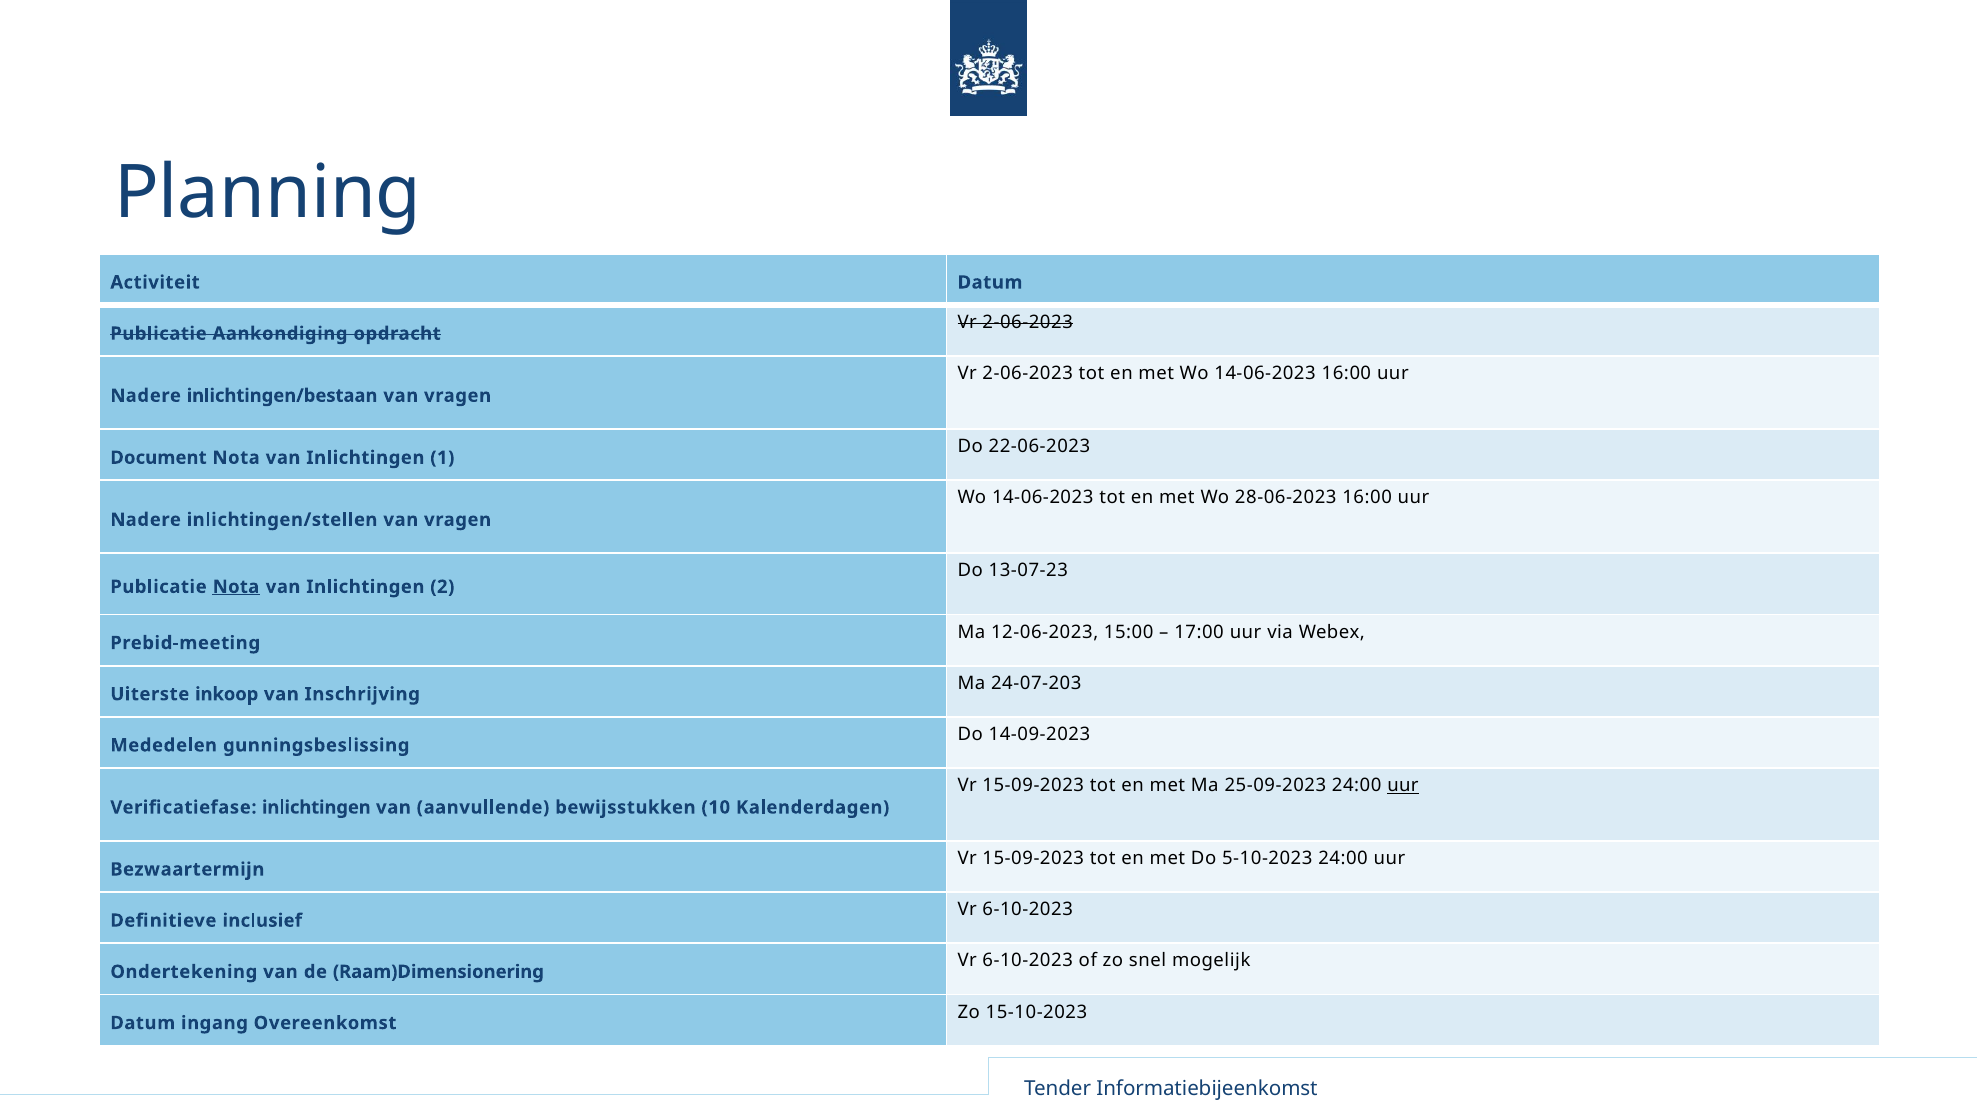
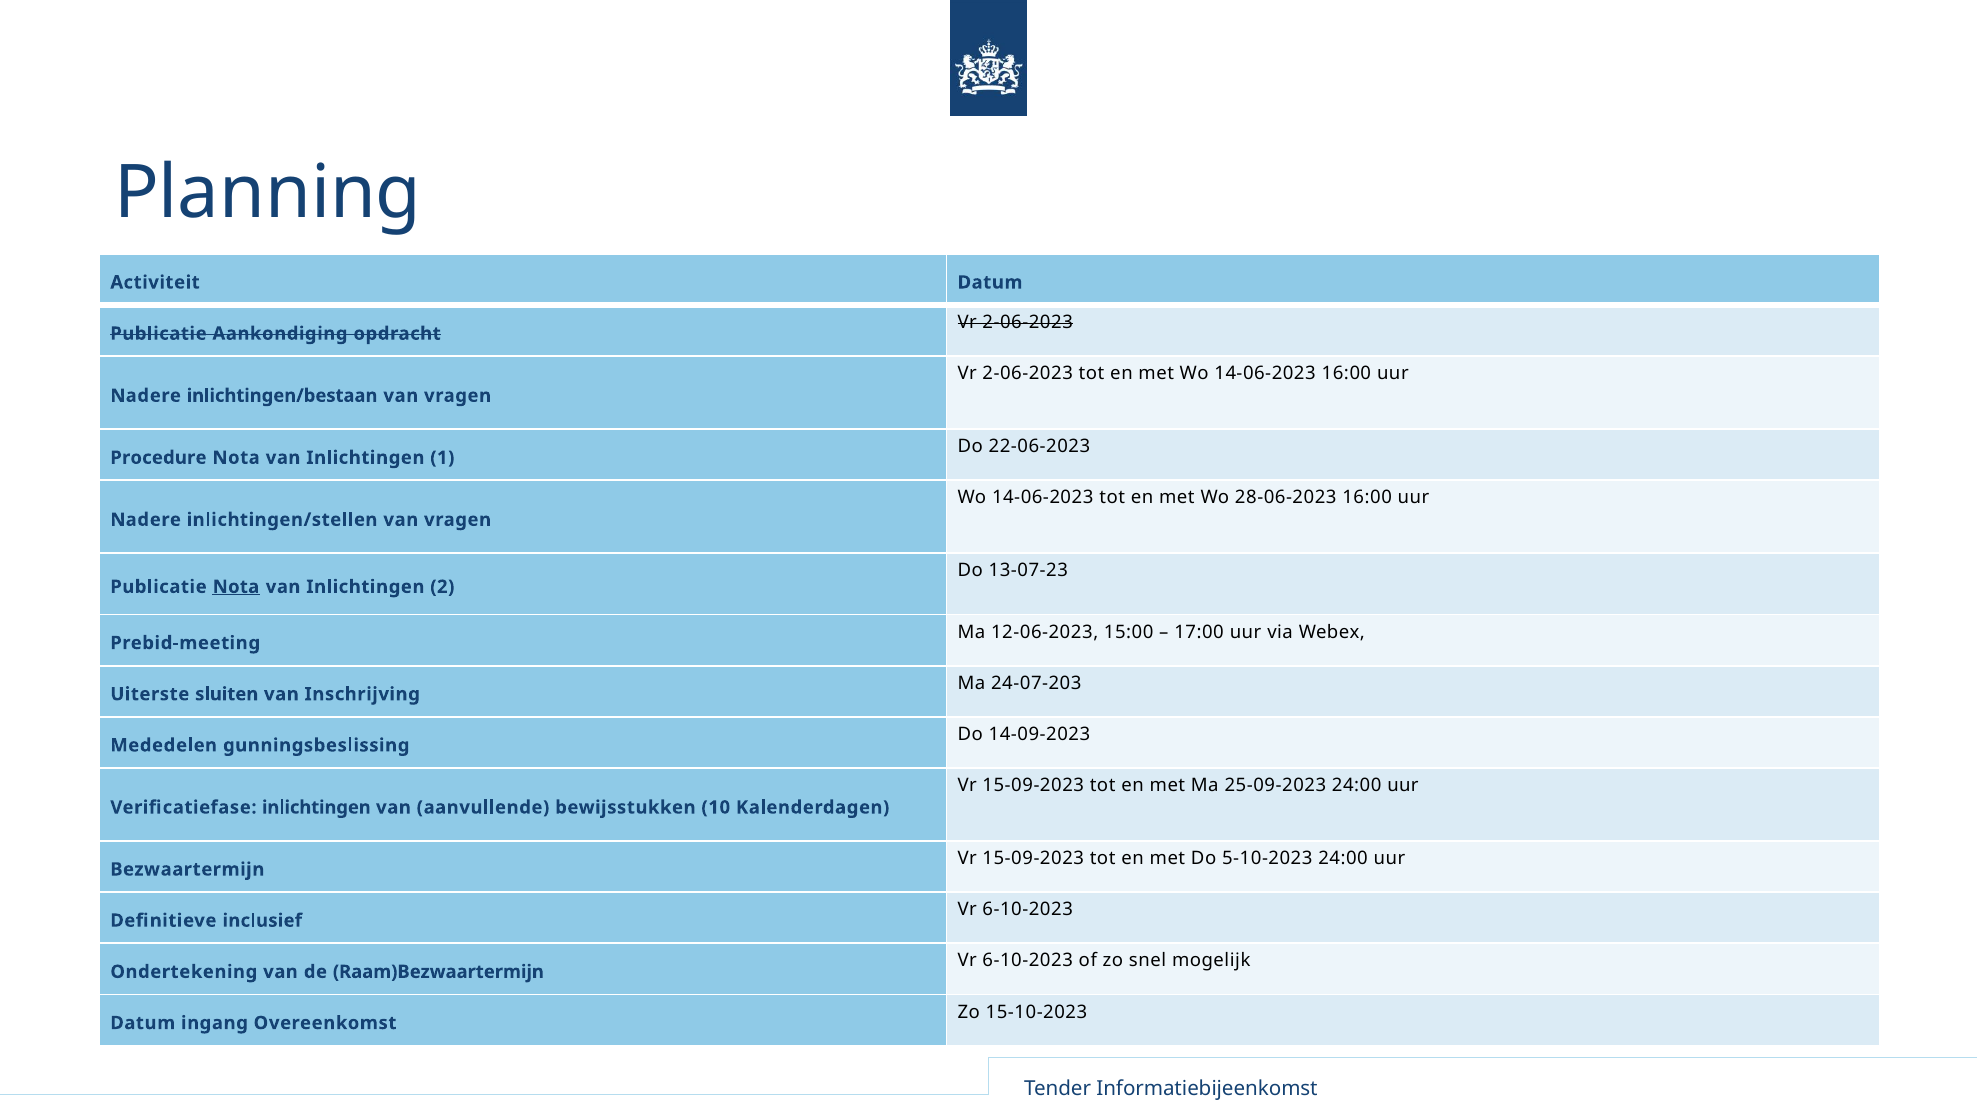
Document: Document -> Procedure (158, 458)
inkoop: inkoop -> sluiten (227, 694)
uur underline: present -> none (1403, 786)
Raam)Dimensionering: Raam)Dimensionering -> Raam)Bezwaartermijn (438, 972)
